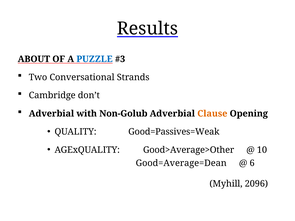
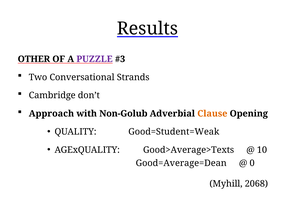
ABOUT: ABOUT -> OTHER (34, 59)
PUZZLE colour: blue -> purple (95, 59)
Adverbial: Adverbial -> Approach (51, 114)
Good=Passives=Weak: Good=Passives=Weak -> Good=Student=Weak (174, 132)
Good>Average>Other: Good>Average>Other -> Good>Average>Texts (189, 150)
6: 6 -> 0 (252, 163)
2096: 2096 -> 2068 (256, 184)
